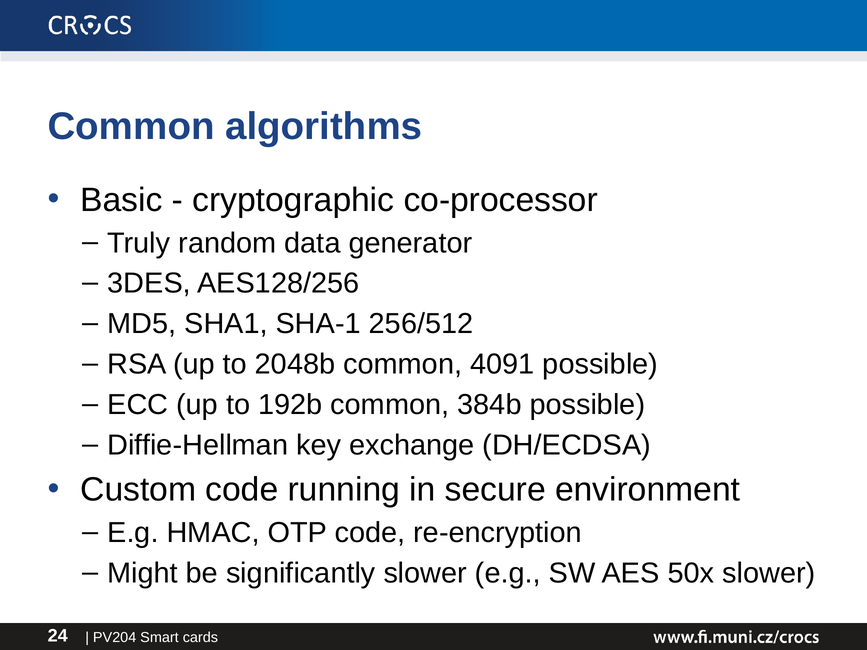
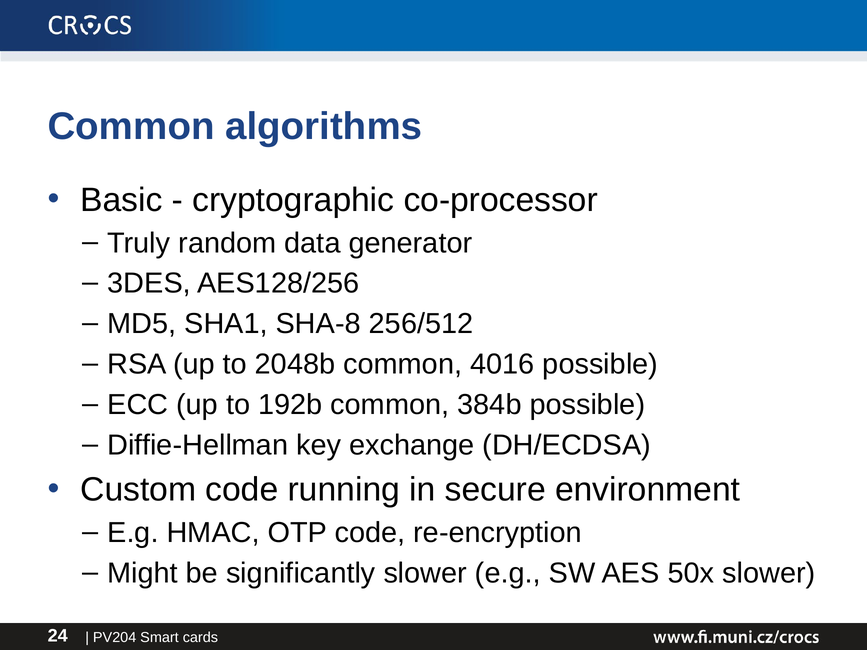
SHA-1: SHA-1 -> SHA-8 (318, 324)
4091: 4091 -> 4016 (502, 364)
